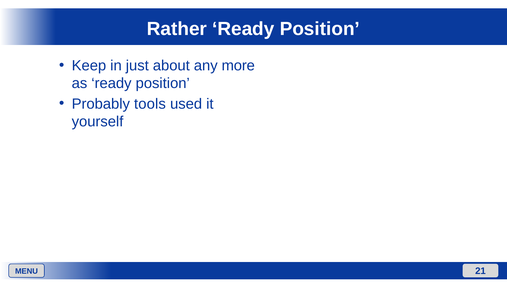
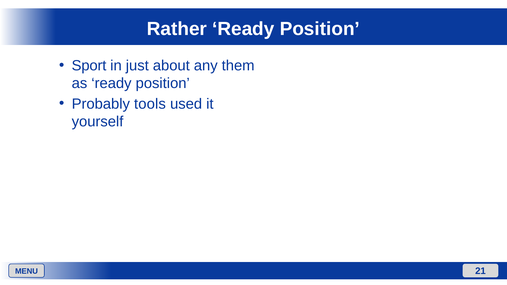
Keep: Keep -> Sport (89, 66)
more: more -> them (238, 66)
